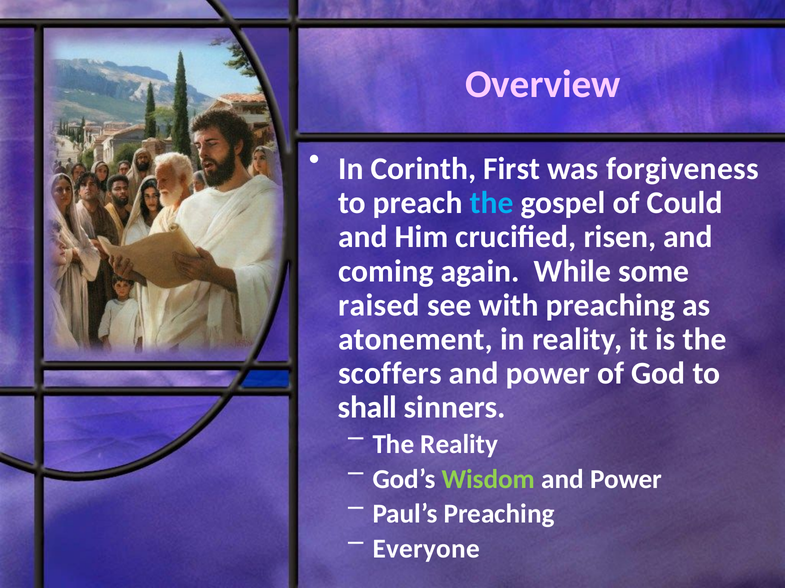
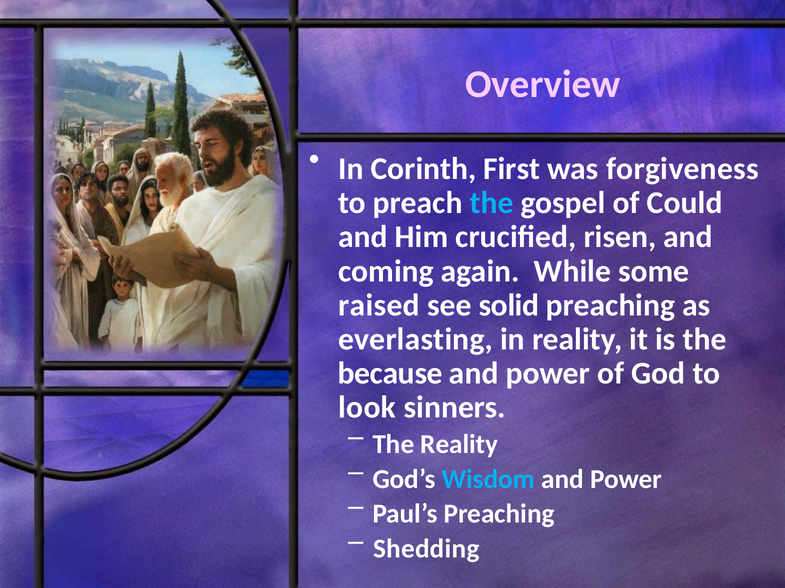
with: with -> solid (509, 306)
atonement: atonement -> everlasting (416, 340)
scoffers: scoffers -> because (390, 374)
shall: shall -> look (367, 408)
Wisdom colour: light green -> light blue (488, 480)
Everyone: Everyone -> Shedding (426, 550)
